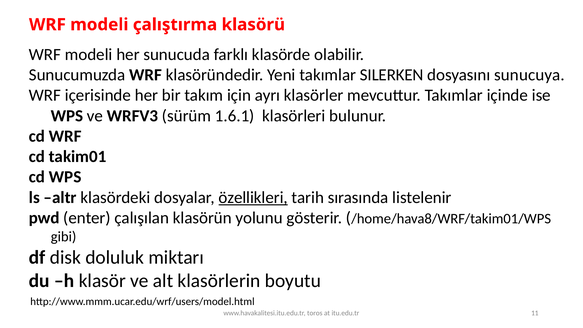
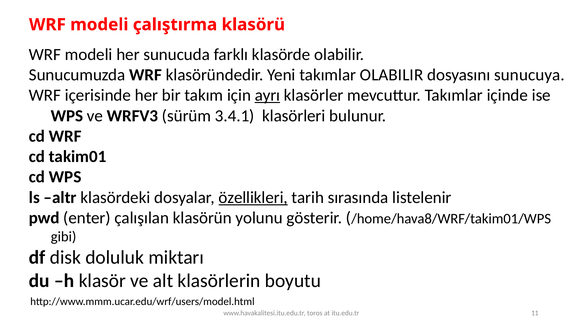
takımlar SILERKEN: SILERKEN -> OLABILIR (392, 75)
ayrı underline: none -> present (267, 95)
1.6.1: 1.6.1 -> 3.4.1 (235, 116)
